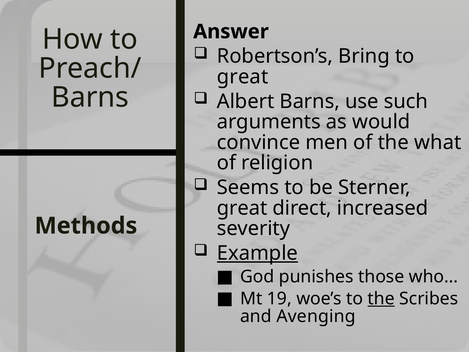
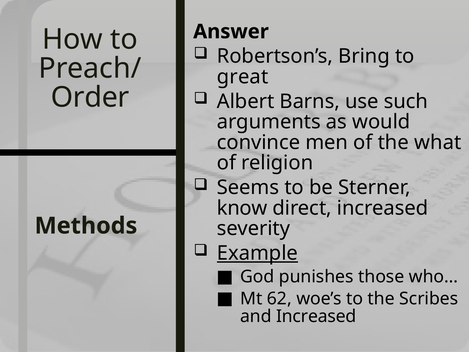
Barns: Barns -> Order (90, 97)
great: great -> know (242, 208)
19: 19 -> 62 (279, 298)
the underline: present -> none (381, 298)
and Avenging: Avenging -> Increased (316, 316)
